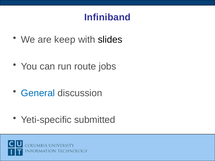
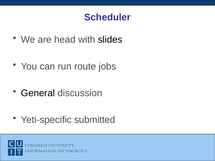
Infiniband: Infiniband -> Scheduler (107, 17)
keep: keep -> head (65, 40)
General colour: blue -> black (38, 93)
